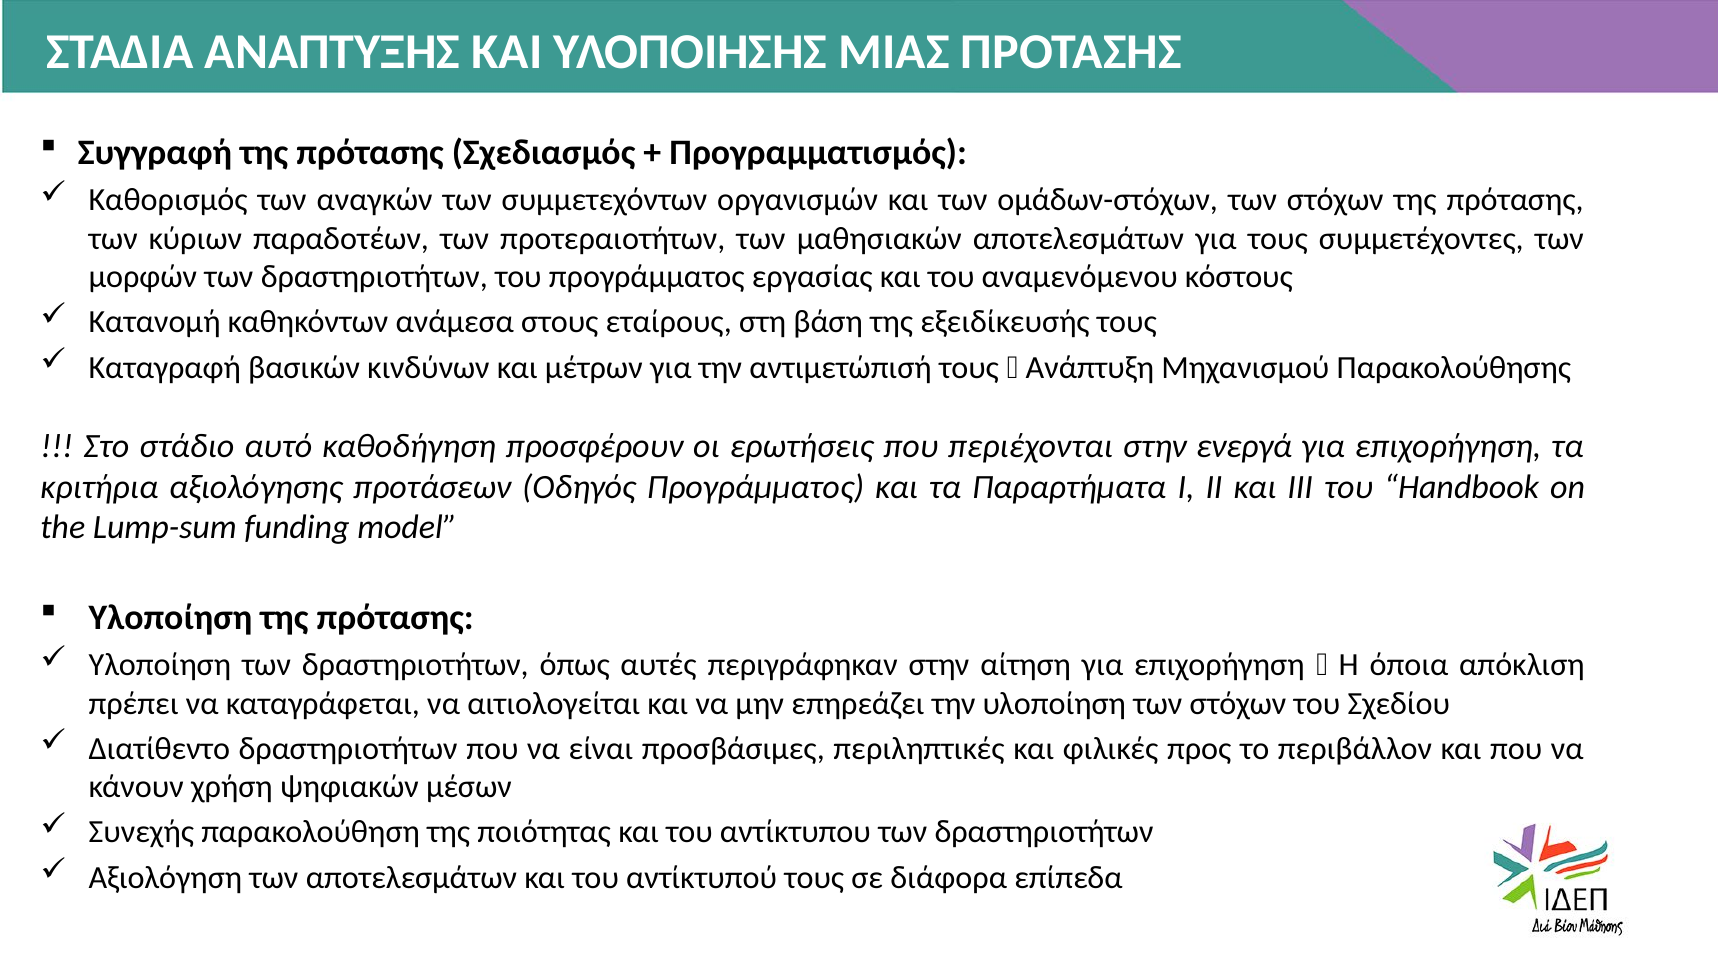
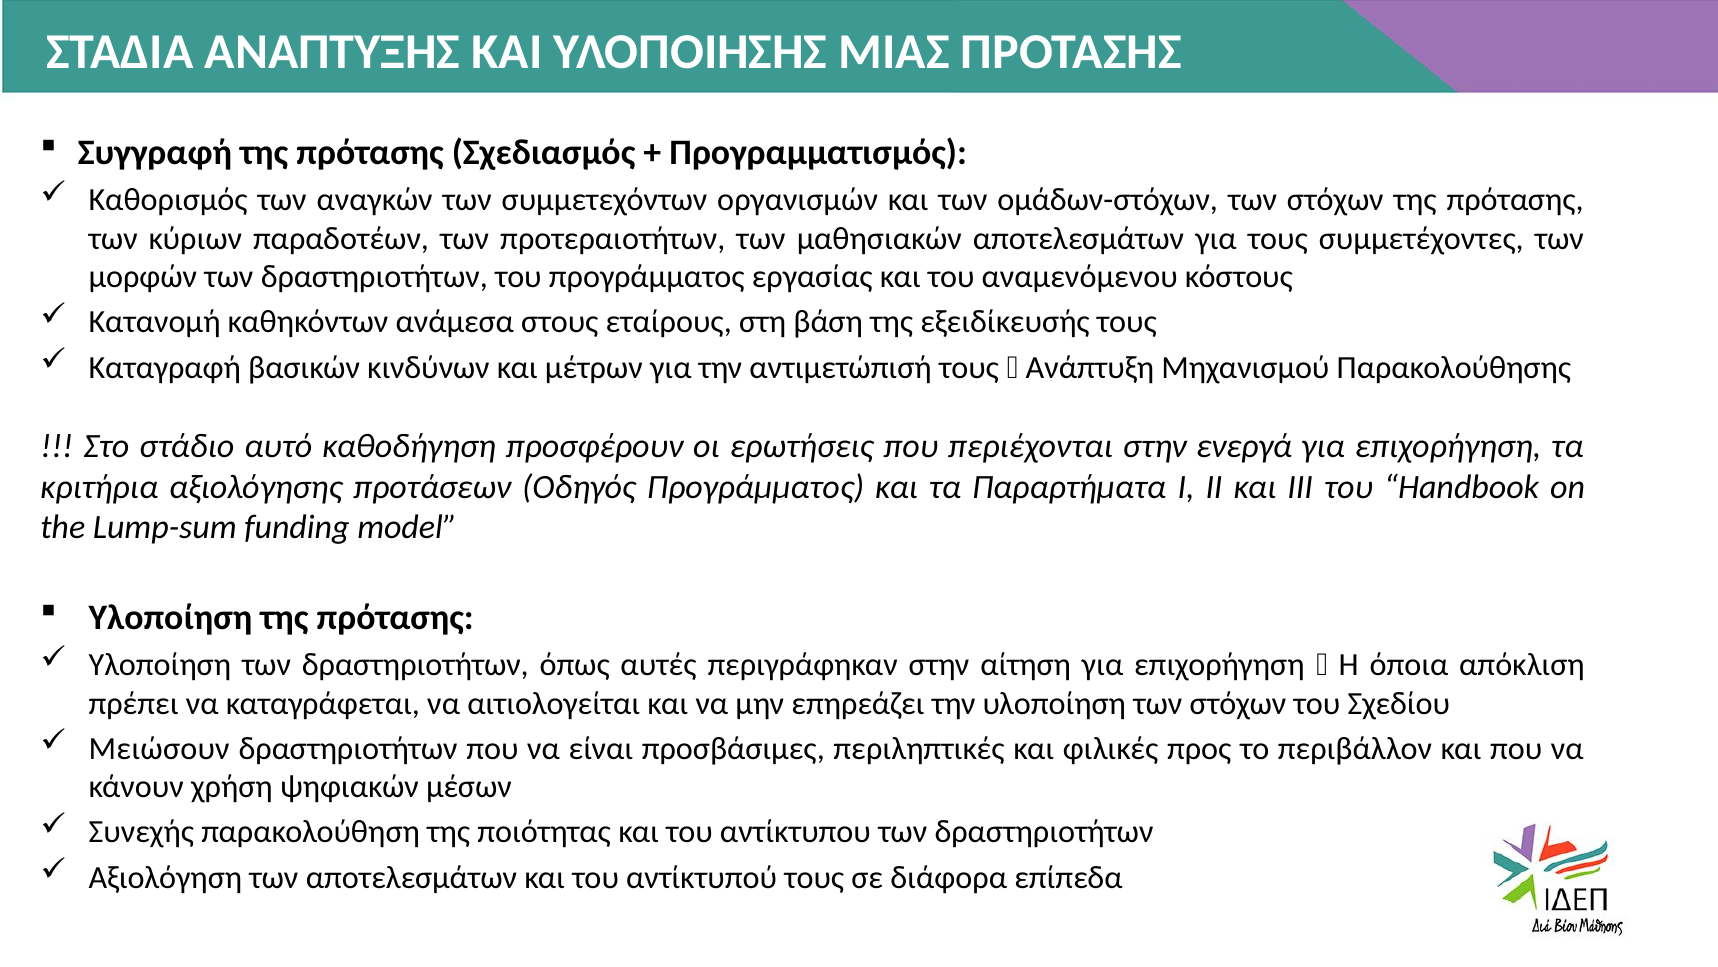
Διατίθεντο: Διατίθεντο -> Μειώσουν (159, 748)
